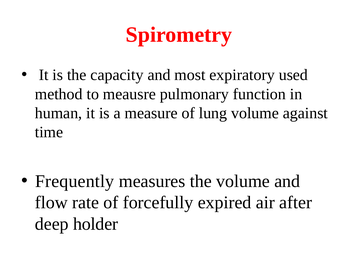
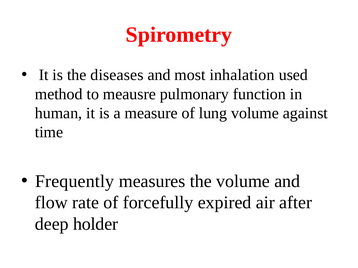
capacity: capacity -> diseases (117, 75)
expiratory: expiratory -> inhalation (242, 75)
